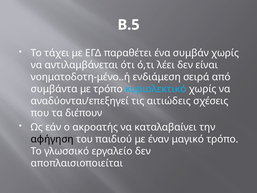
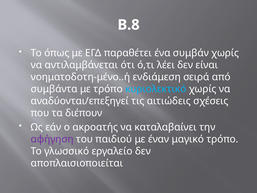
Β.5: Β.5 -> Β.8 (129, 25)
τάχει: τάχει -> όπως (57, 53)
αφήγηση colour: black -> purple (52, 139)
